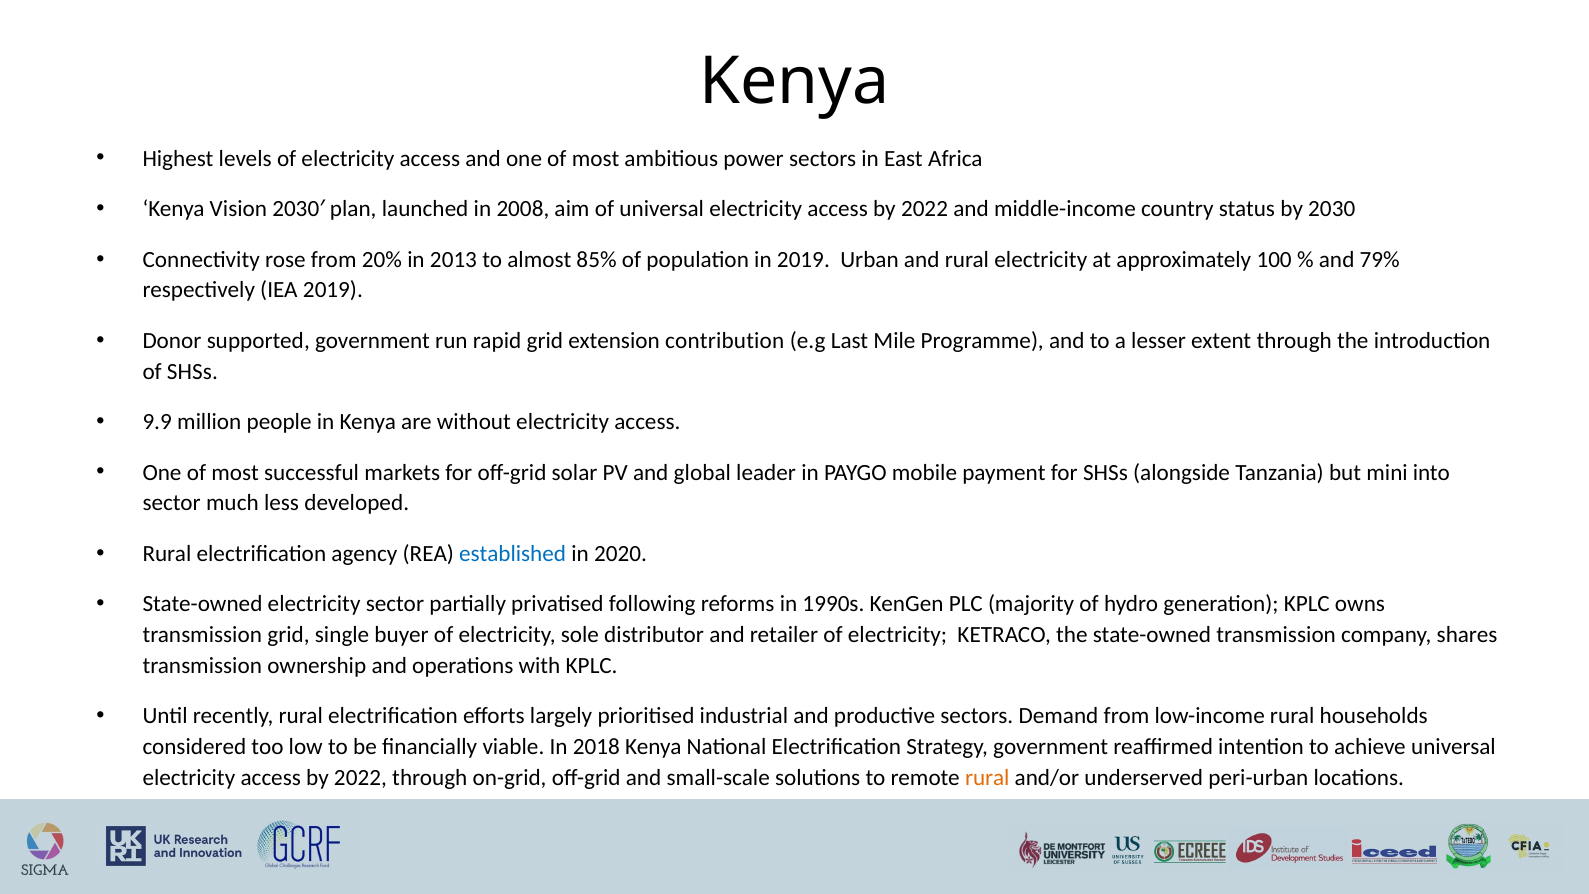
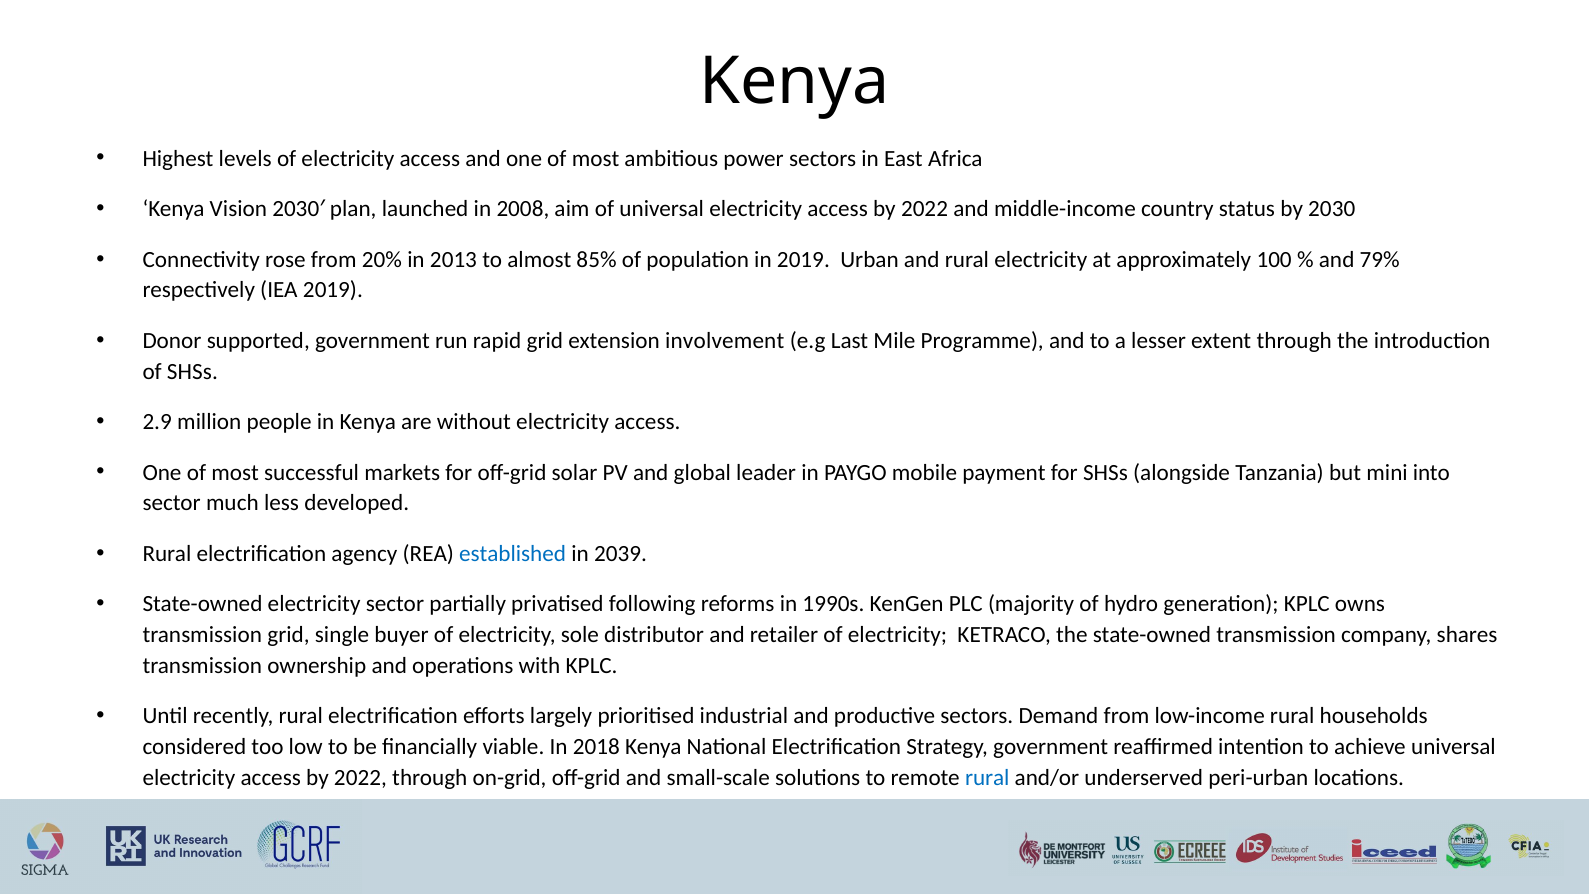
contribution: contribution -> involvement (725, 341)
9.9: 9.9 -> 2.9 (157, 422)
2020: 2020 -> 2039 (621, 554)
rural colour: orange -> blue (987, 777)
